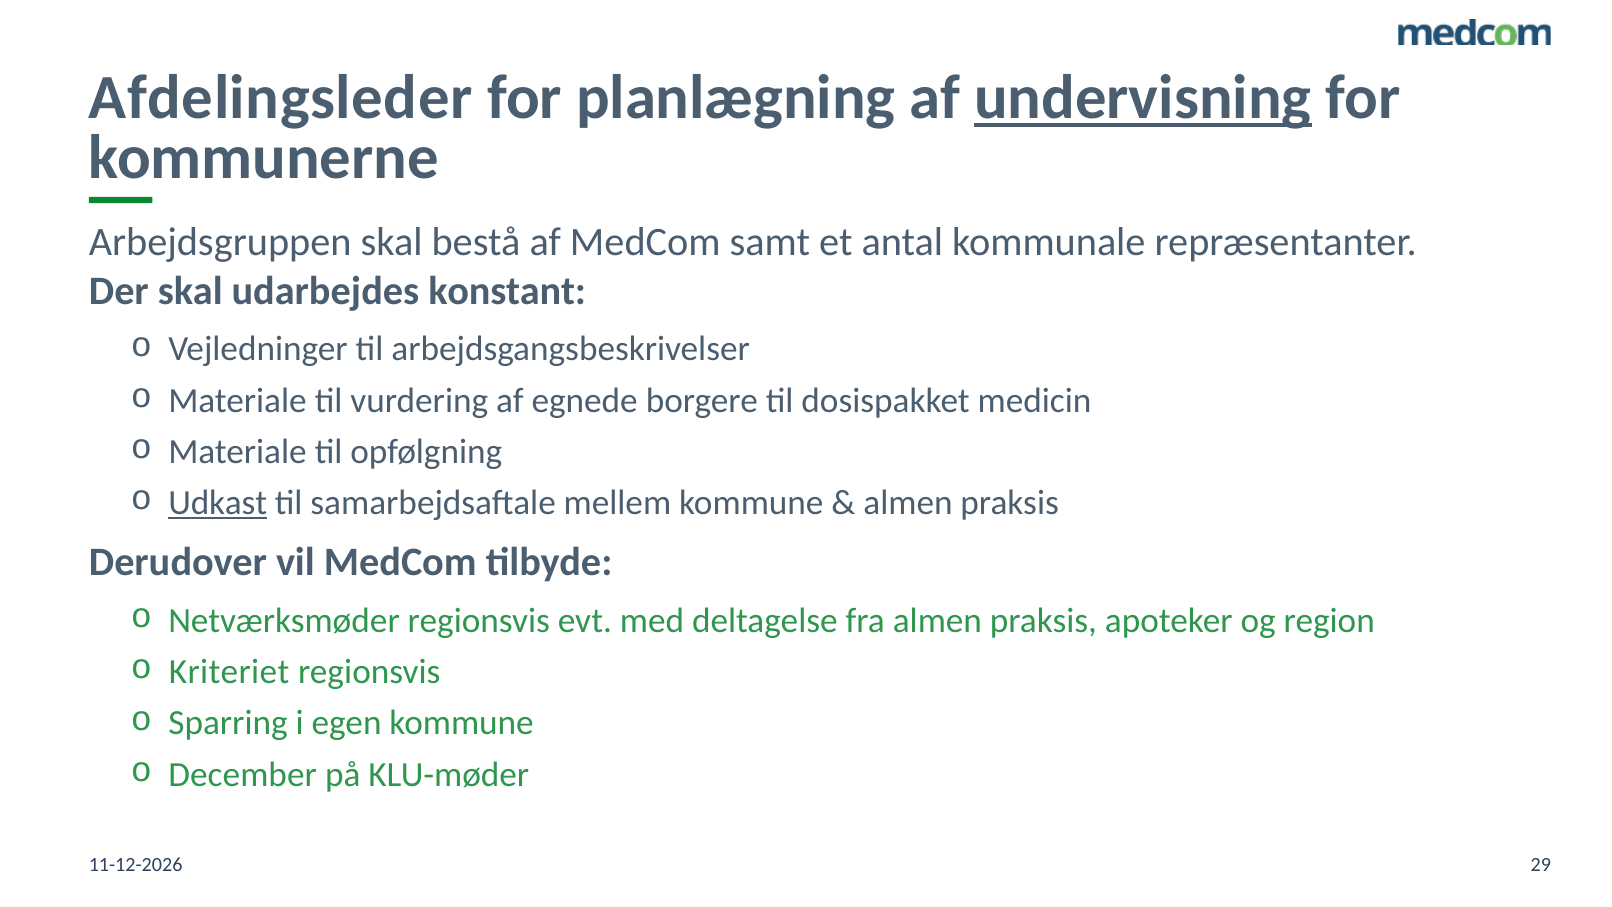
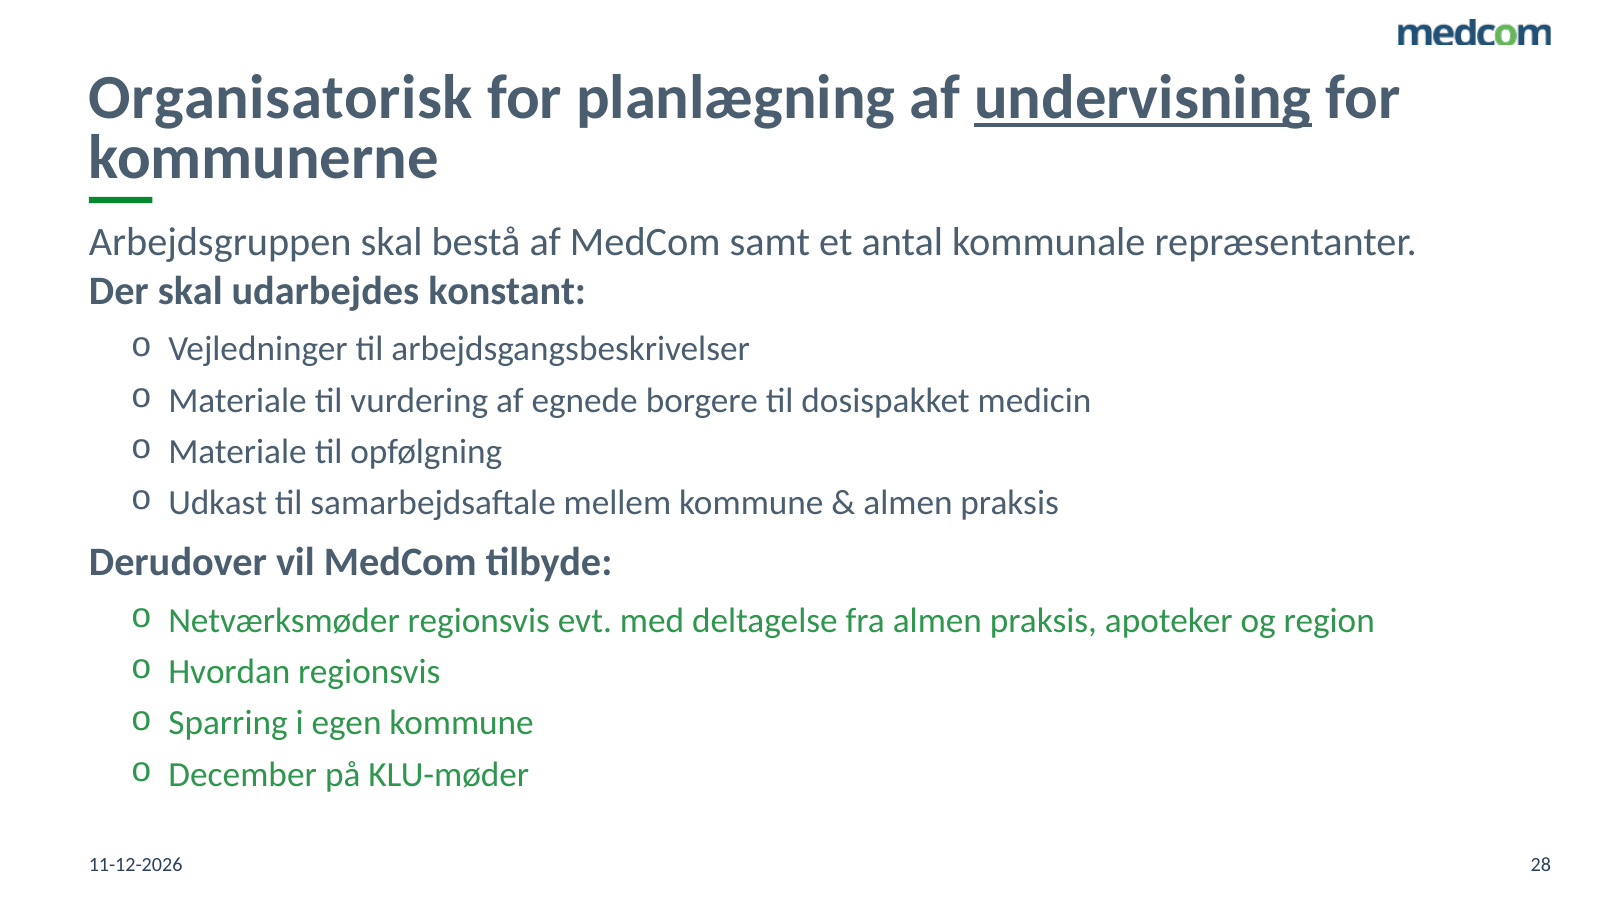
Afdelingsleder: Afdelingsleder -> Organisatorisk (281, 98)
Udkast underline: present -> none (218, 503)
Kriteriet: Kriteriet -> Hvordan (229, 672)
29: 29 -> 28 (1541, 864)
